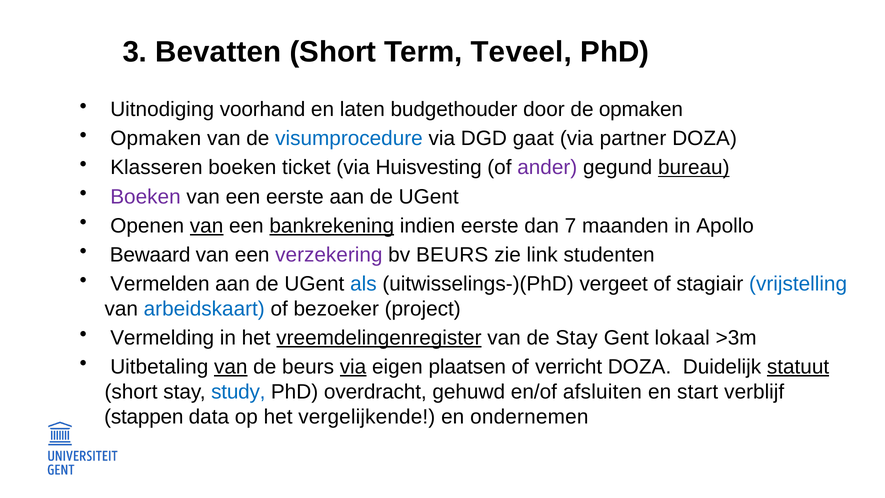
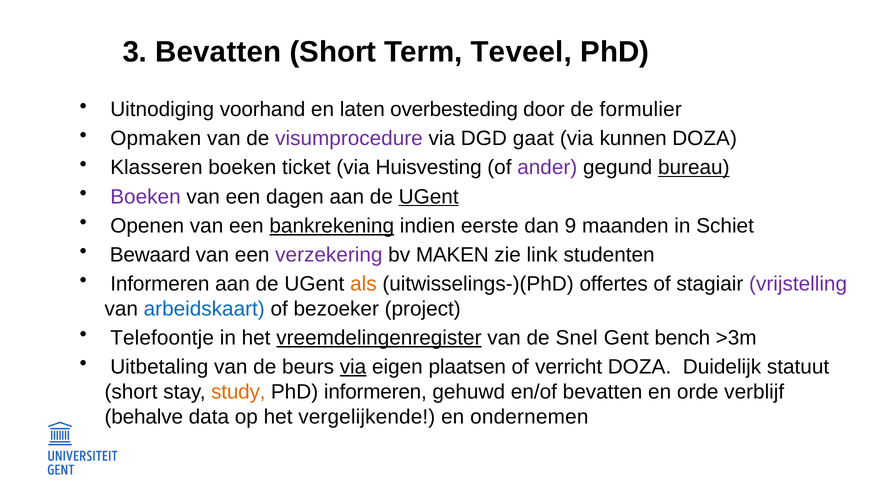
budgethouder: budgethouder -> overbesteding (454, 109)
de opmaken: opmaken -> formulier (641, 109)
visumprocedure colour: blue -> purple (349, 139)
partner: partner -> kunnen (633, 139)
een eerste: eerste -> dagen (295, 197)
UGent underline: none -> present (429, 197)
van underline: present -> none (207, 226)
7: 7 -> 9 (570, 226)
Apollo: Apollo -> Schiet (725, 226)
bv BEURS: BEURS -> MAKEN (452, 255)
Vermelden: Vermelden -> Informeren (160, 284)
als colour: blue -> orange (363, 284)
vergeet: vergeet -> offertes (614, 284)
vrijstelling colour: blue -> purple (798, 284)
Vermelding: Vermelding -> Telefoontje (162, 338)
de Stay: Stay -> Snel (577, 338)
lokaal: lokaal -> bench (682, 338)
van underline: present -> none (231, 367)
statuut underline: present -> none (798, 367)
study colour: blue -> orange (238, 392)
PhD overdracht: overdracht -> informeren (375, 392)
en/of afsluiten: afsluiten -> bevatten (603, 392)
start: start -> orde (698, 392)
stappen: stappen -> behalve (144, 417)
